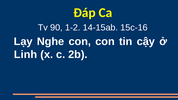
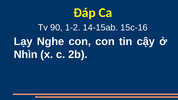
Linh: Linh -> Nhìn (26, 55)
